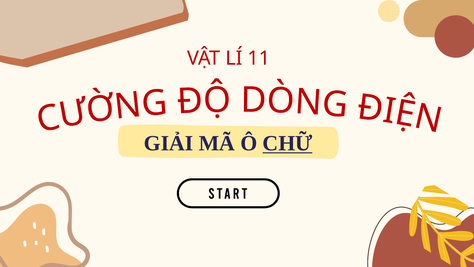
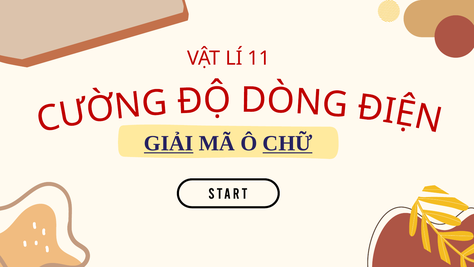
GIẢI underline: none -> present (169, 143)
